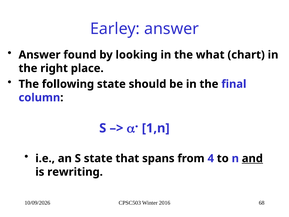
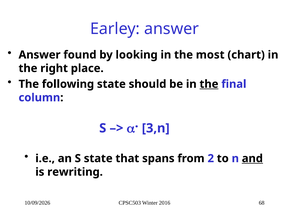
what: what -> most (210, 55)
the underline: none -> present (209, 84)
1,n: 1,n -> 3,n (156, 128)
4: 4 -> 2 (211, 158)
